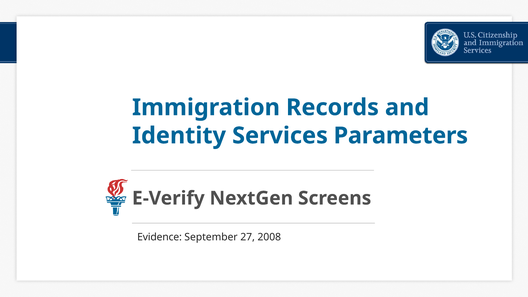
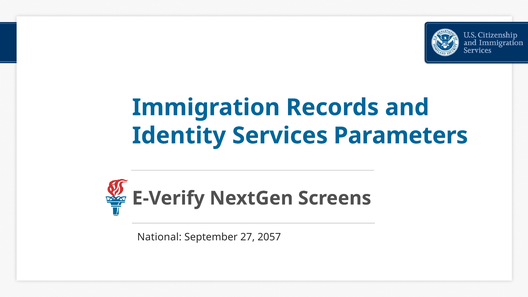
Evidence: Evidence -> National (159, 237)
2008: 2008 -> 2057 (269, 237)
